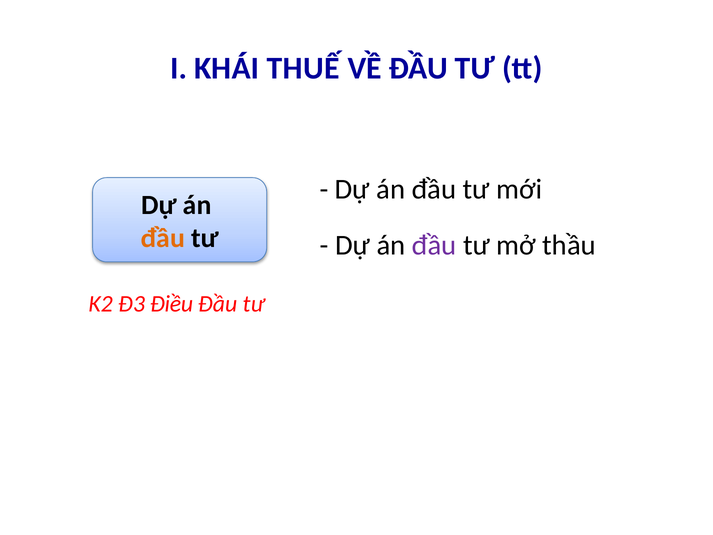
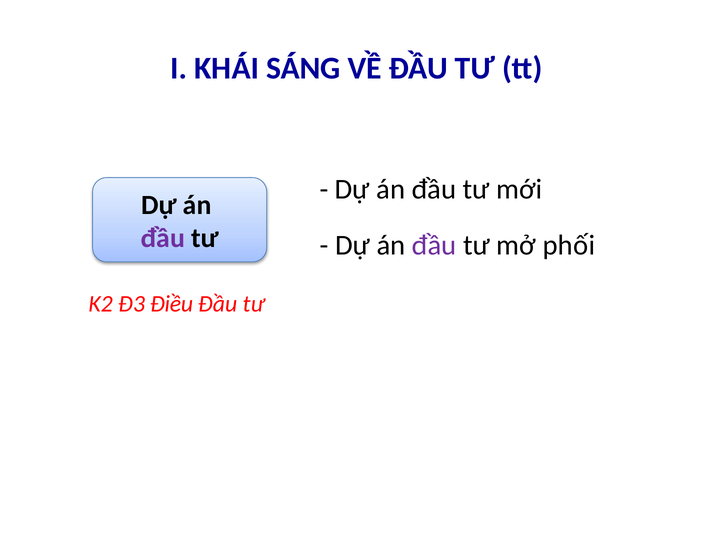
THUẾ: THUẾ -> SÁNG (303, 68)
đầu colour: orange -> purple (163, 238)
thầu: thầu -> phối (569, 245)
